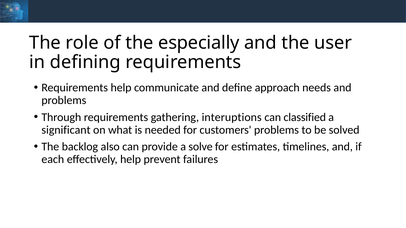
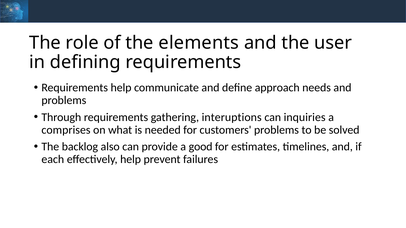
especially: especially -> elements (199, 43)
classified: classified -> inquiries (305, 117)
significant: significant -> comprises (66, 130)
solve: solve -> good (201, 147)
